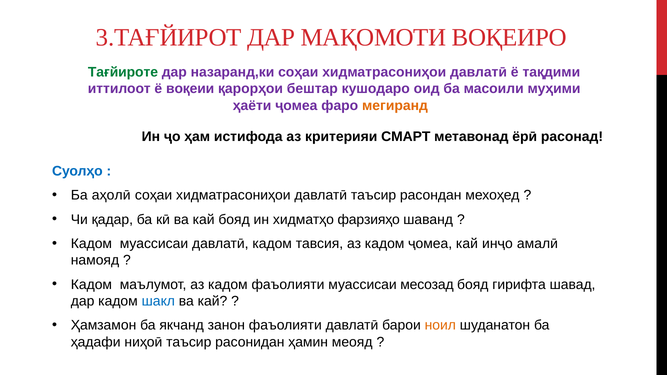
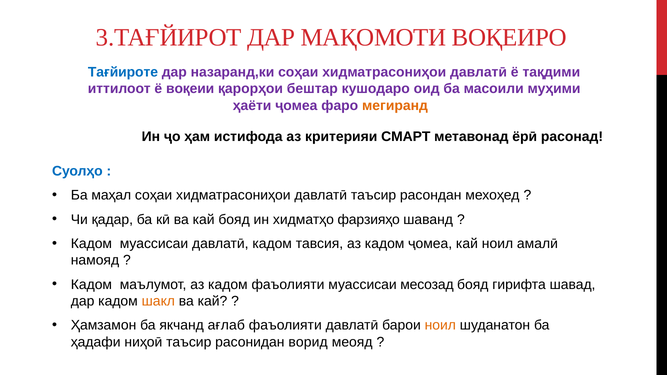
Тағйироте colour: green -> blue (123, 72)
аҳолӣ: аҳолӣ -> маҳал (111, 195)
кай инҷо: инҷо -> ноил (497, 244)
шакл colour: blue -> orange (158, 301)
занон: занон -> ағлаб (226, 326)
ҳамин: ҳамин -> ворид (308, 342)
